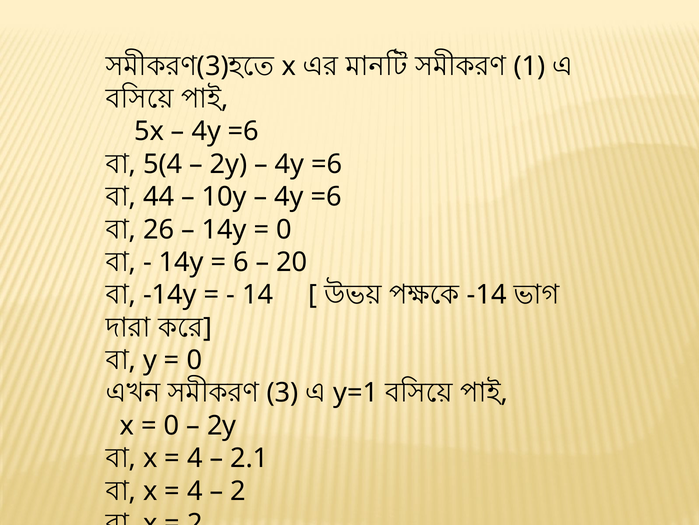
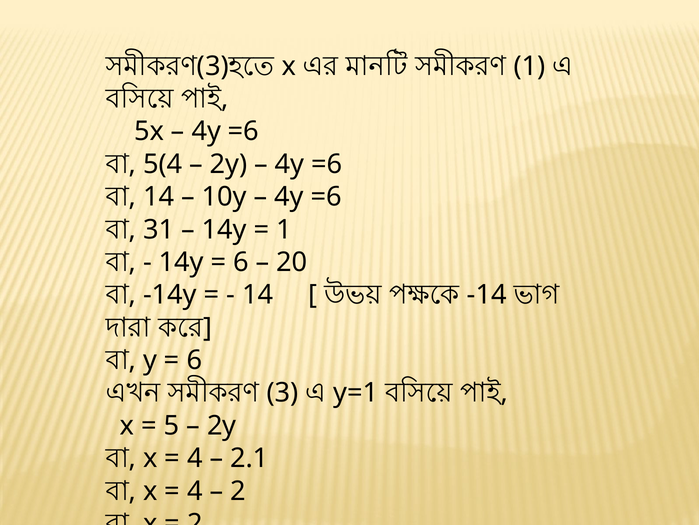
44: 44 -> 14 (159, 197)
26: 26 -> 31 (159, 229)
0: 0 -> 1 (284, 229)
0: 0 -> 6 (194, 360)
0: 0 -> 5 (172, 425)
